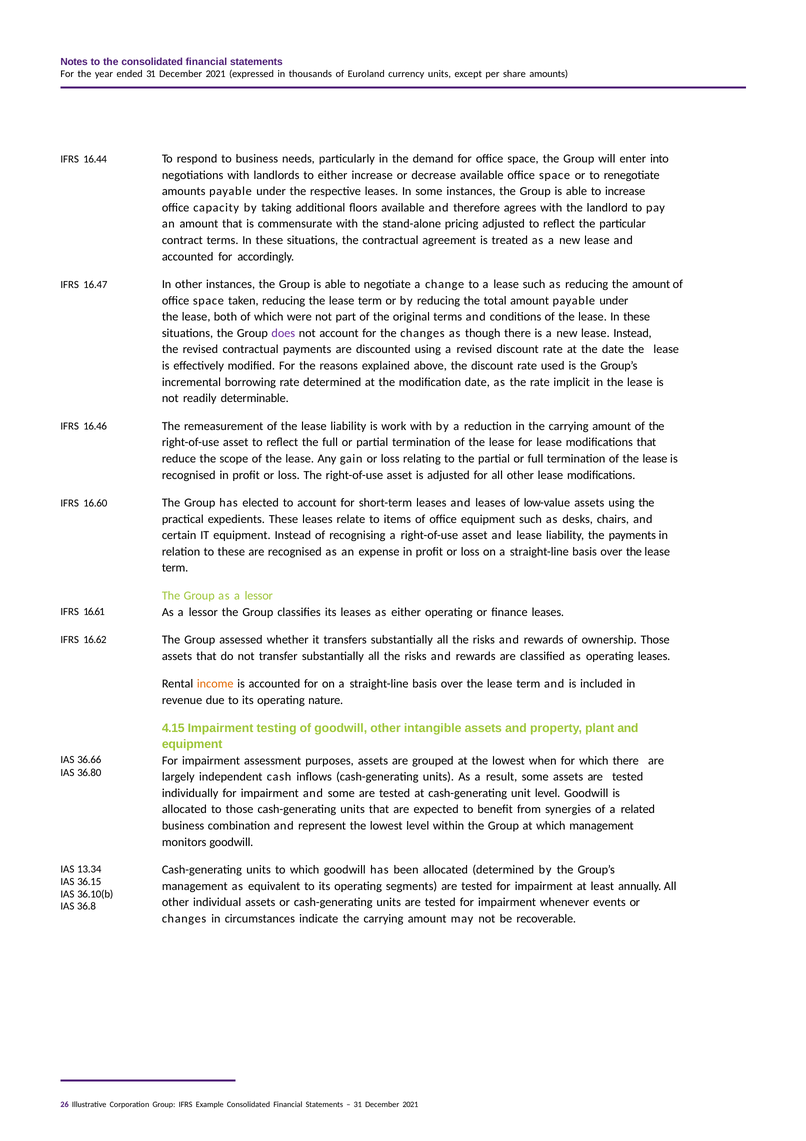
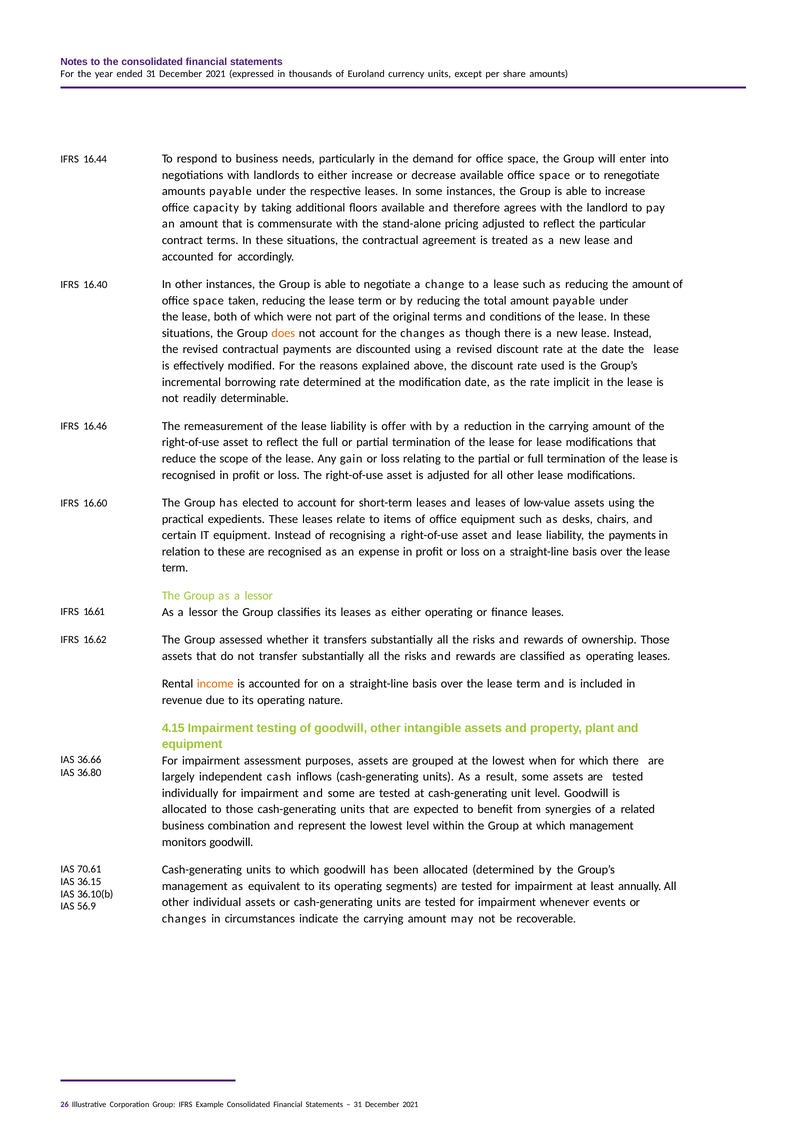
16.47: 16.47 -> 16.40 (95, 284)
does colour: purple -> orange (283, 333)
work: work -> offer (394, 426)
13.34: 13.34 -> 70.61 (89, 869)
36.8: 36.8 -> 56.9 (86, 906)
